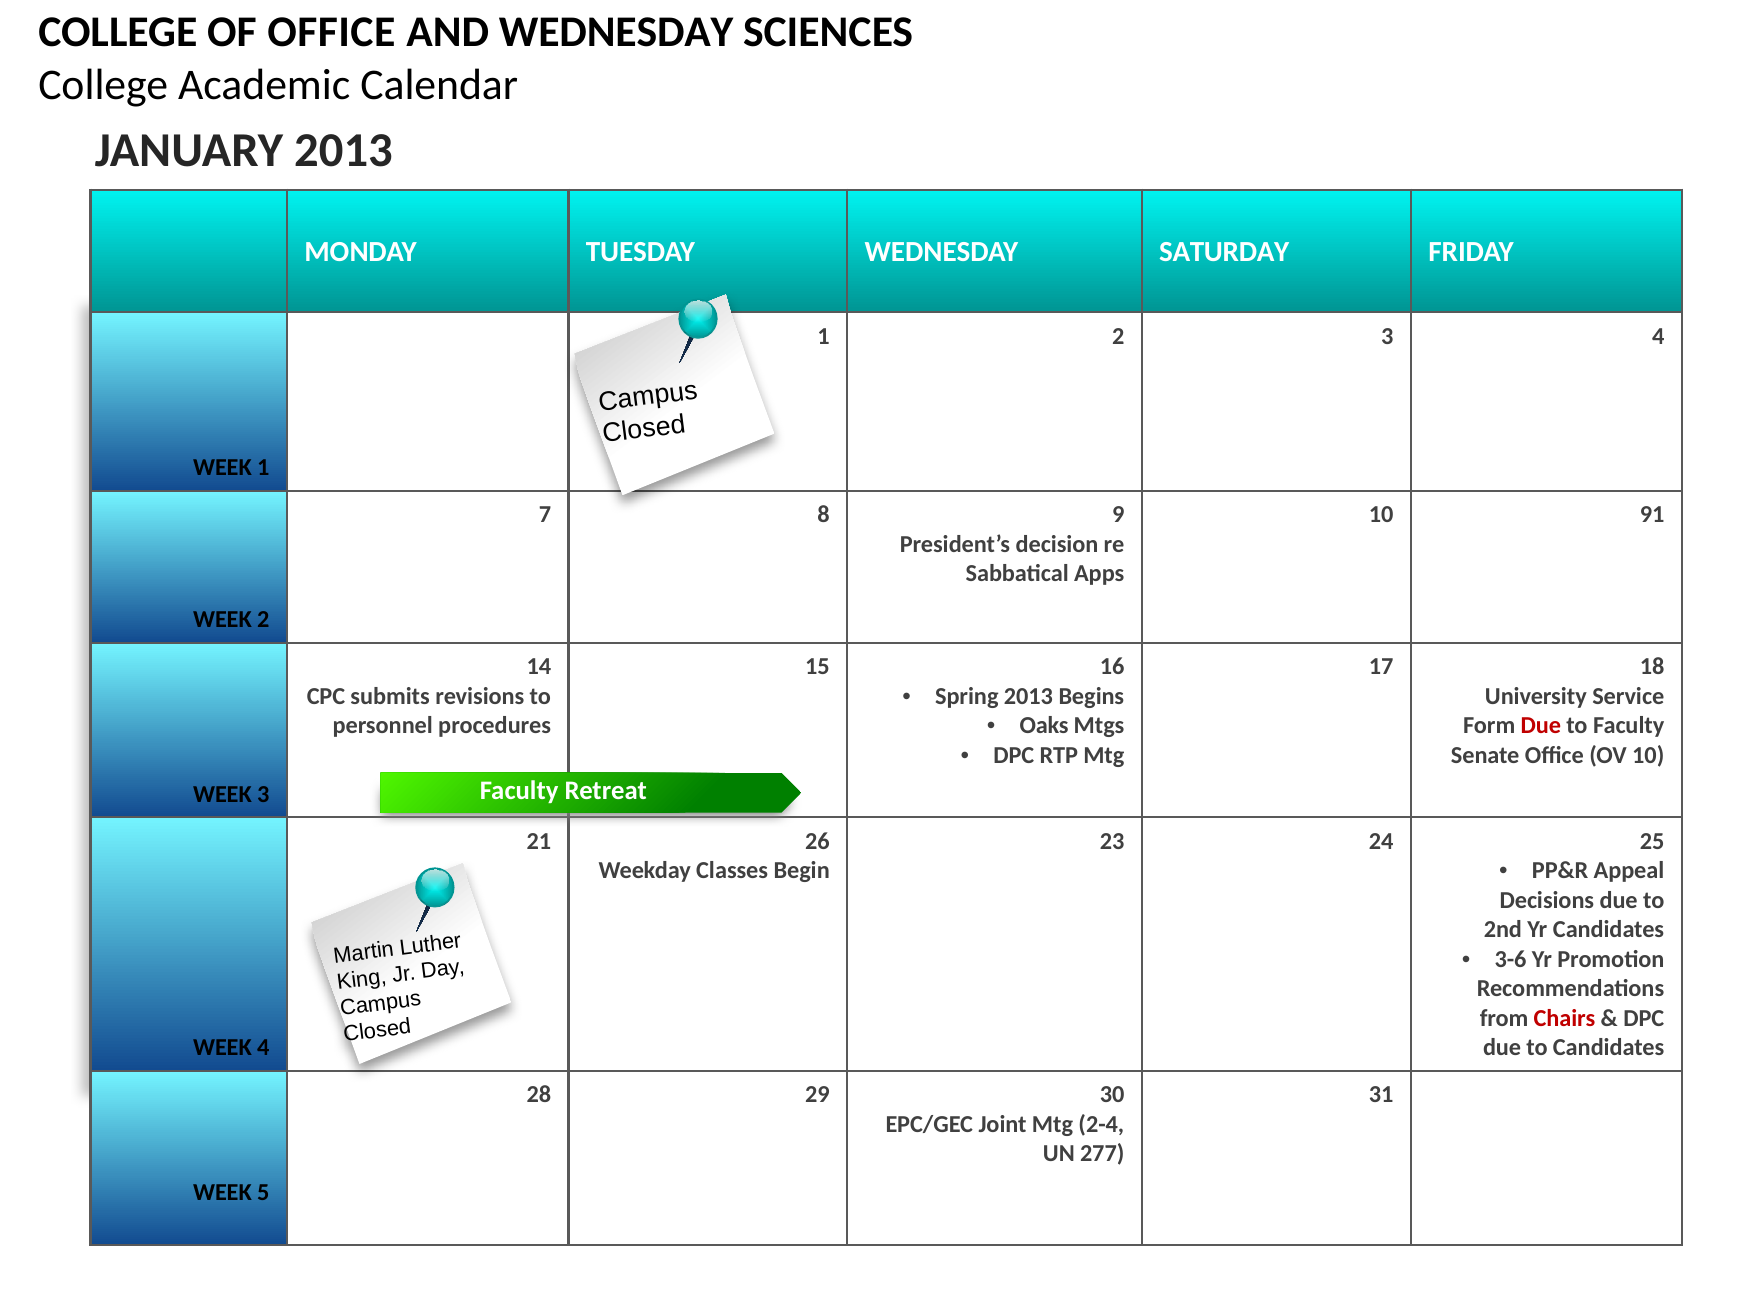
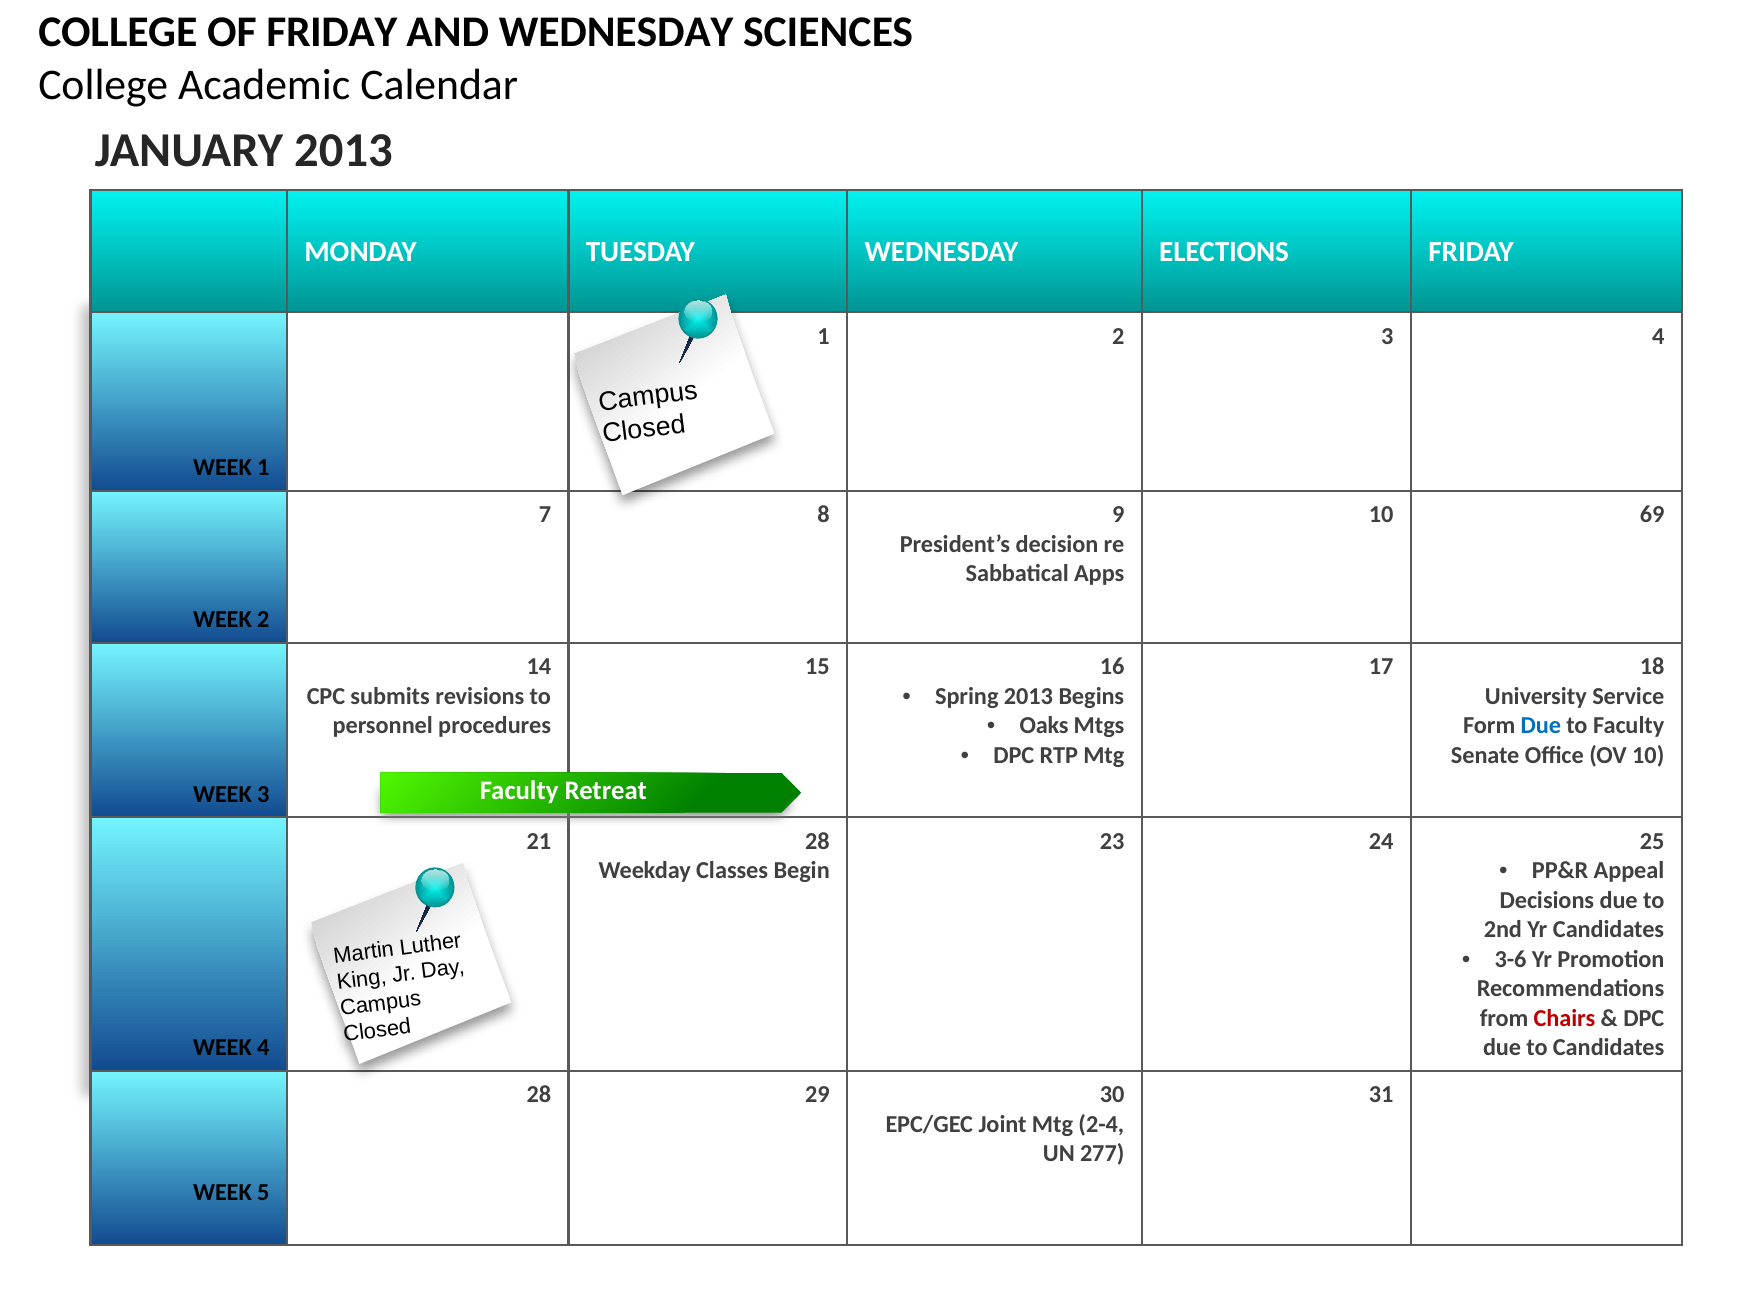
OF OFFICE: OFFICE -> FRIDAY (332, 32)
SATURDAY: SATURDAY -> ELECTIONS (1224, 252)
91: 91 -> 69 (1652, 515)
Due colour: red -> blue (1541, 725)
26: 26 -> 28 (817, 841)
